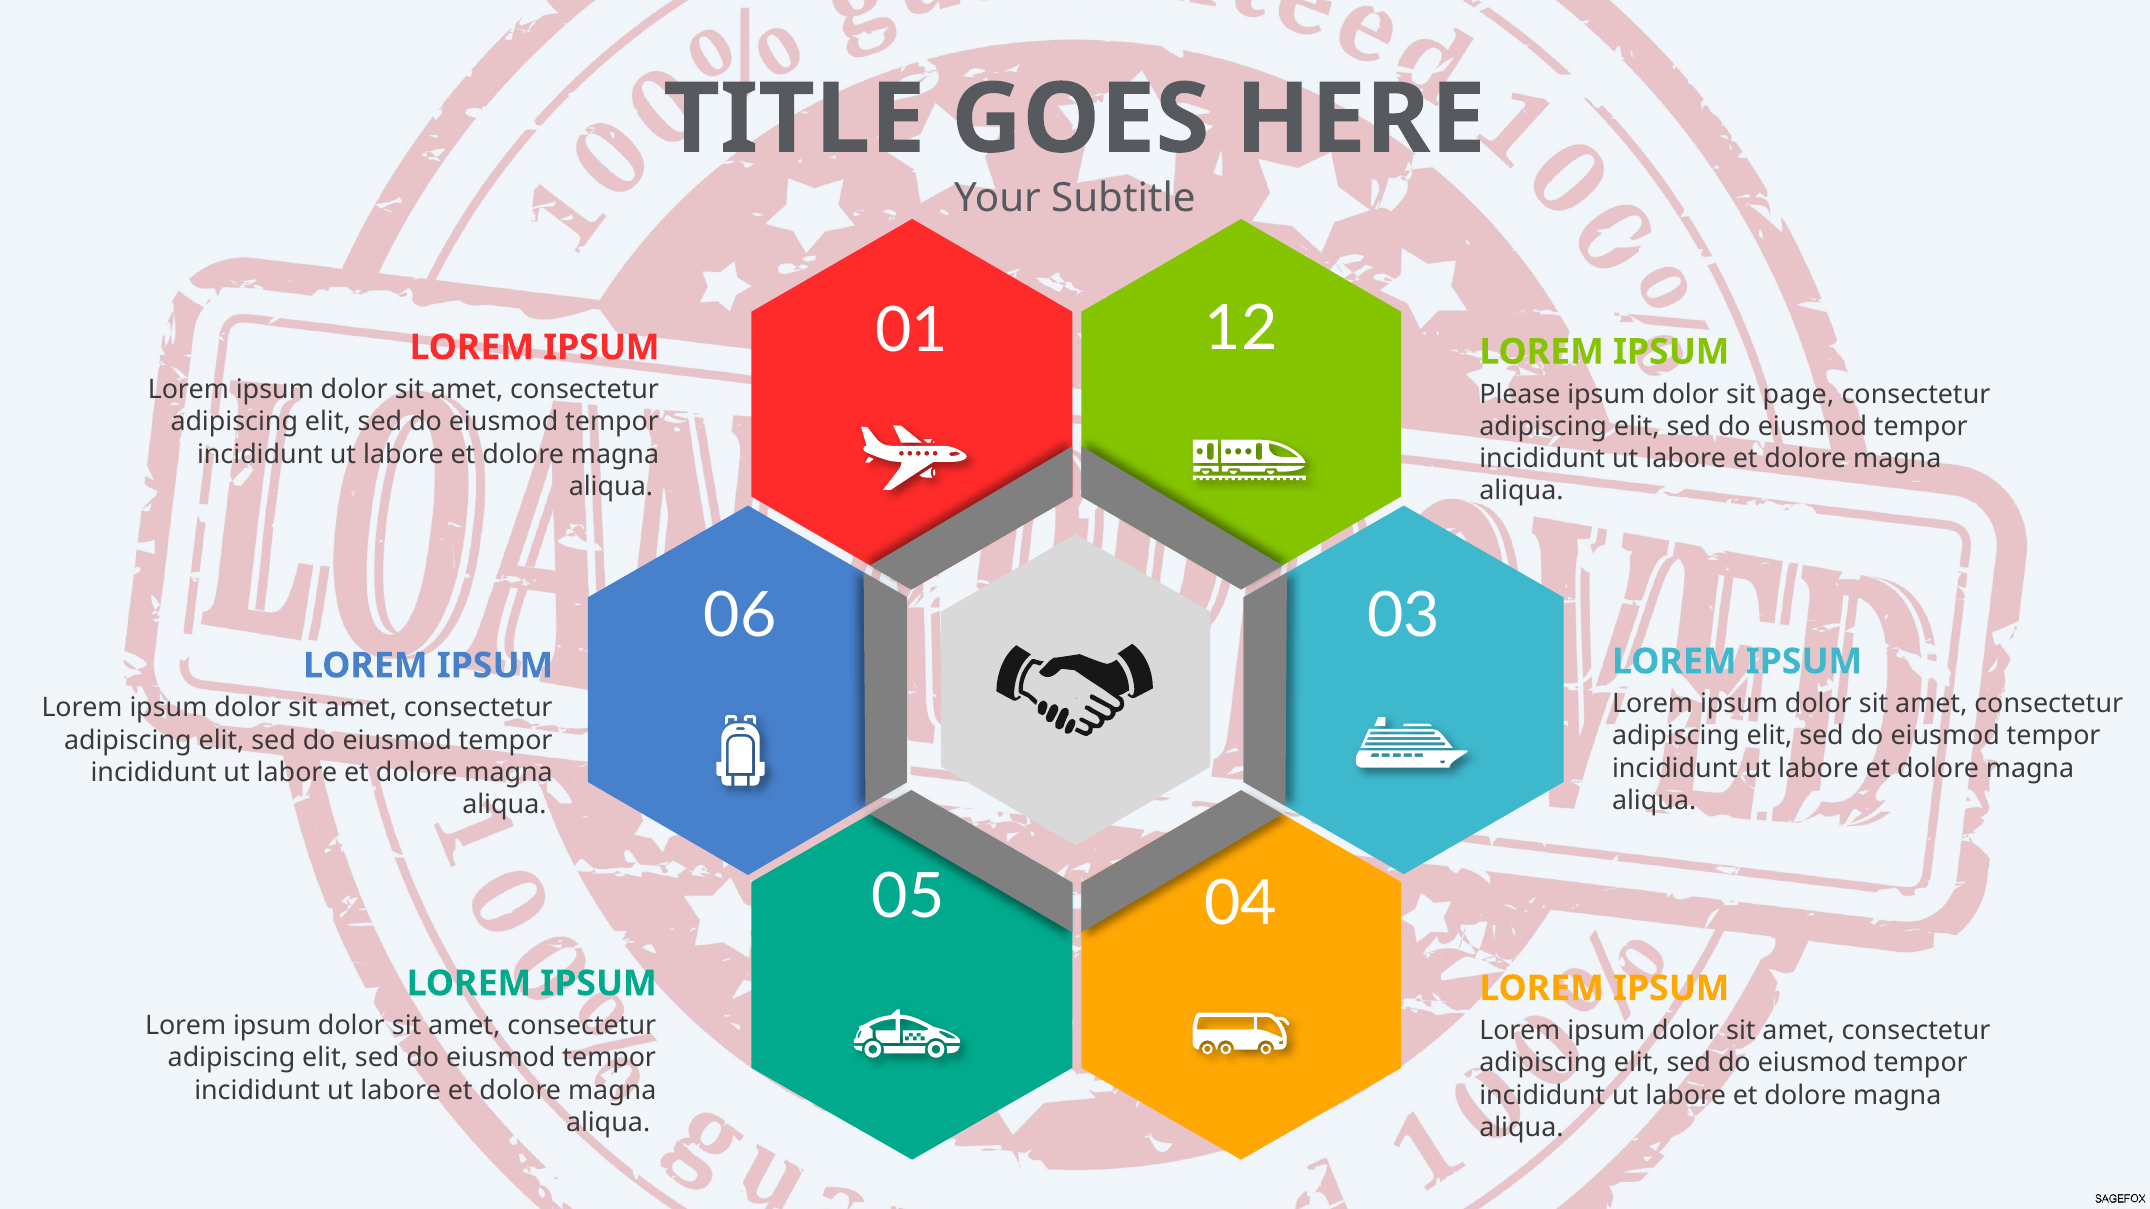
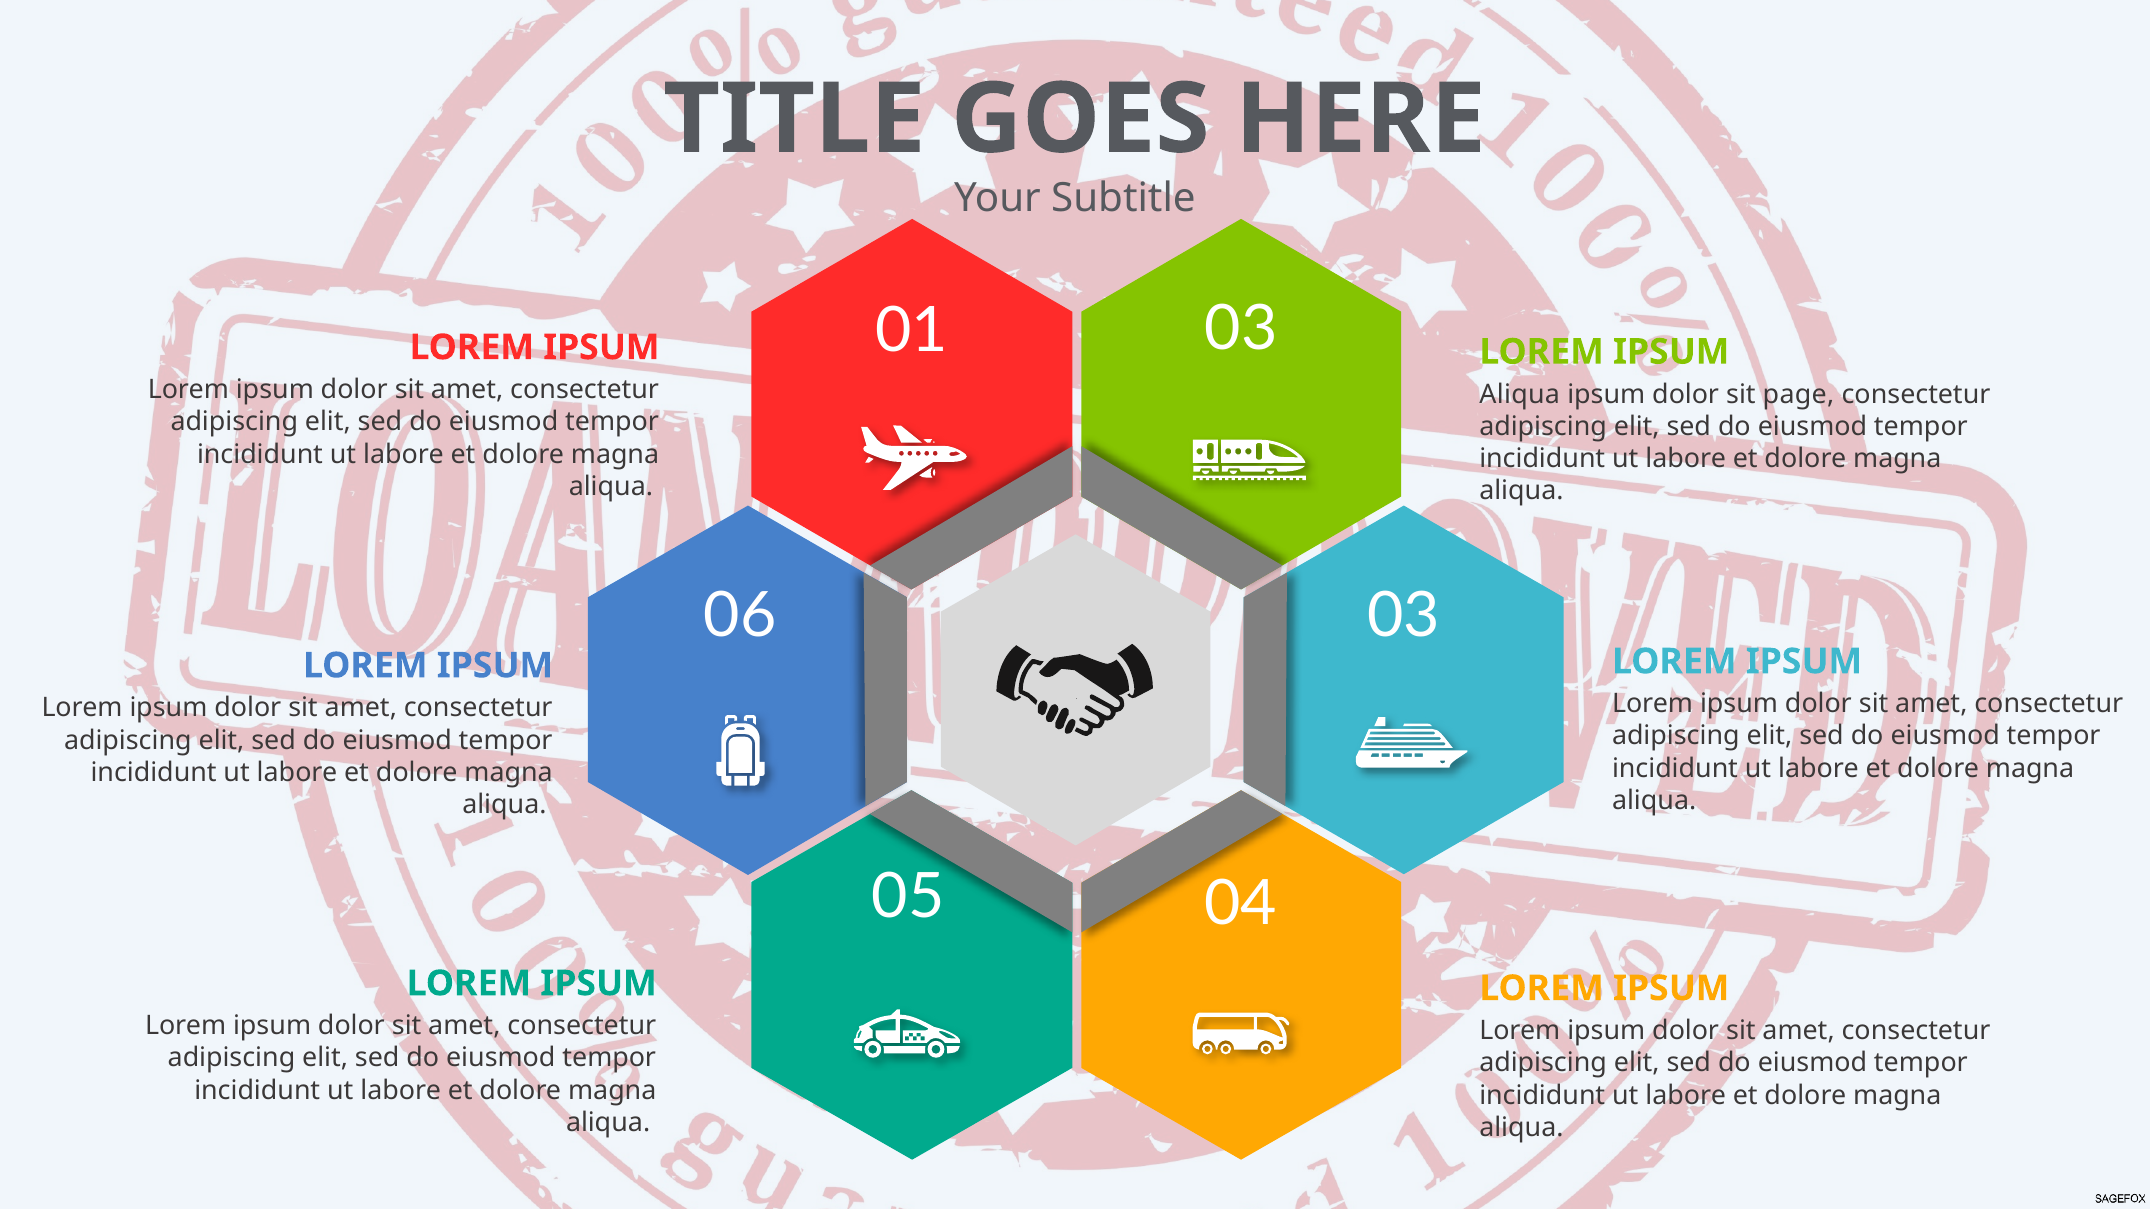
01 12: 12 -> 03 (1241, 329)
Please: Please -> Aliqua (1520, 394)
